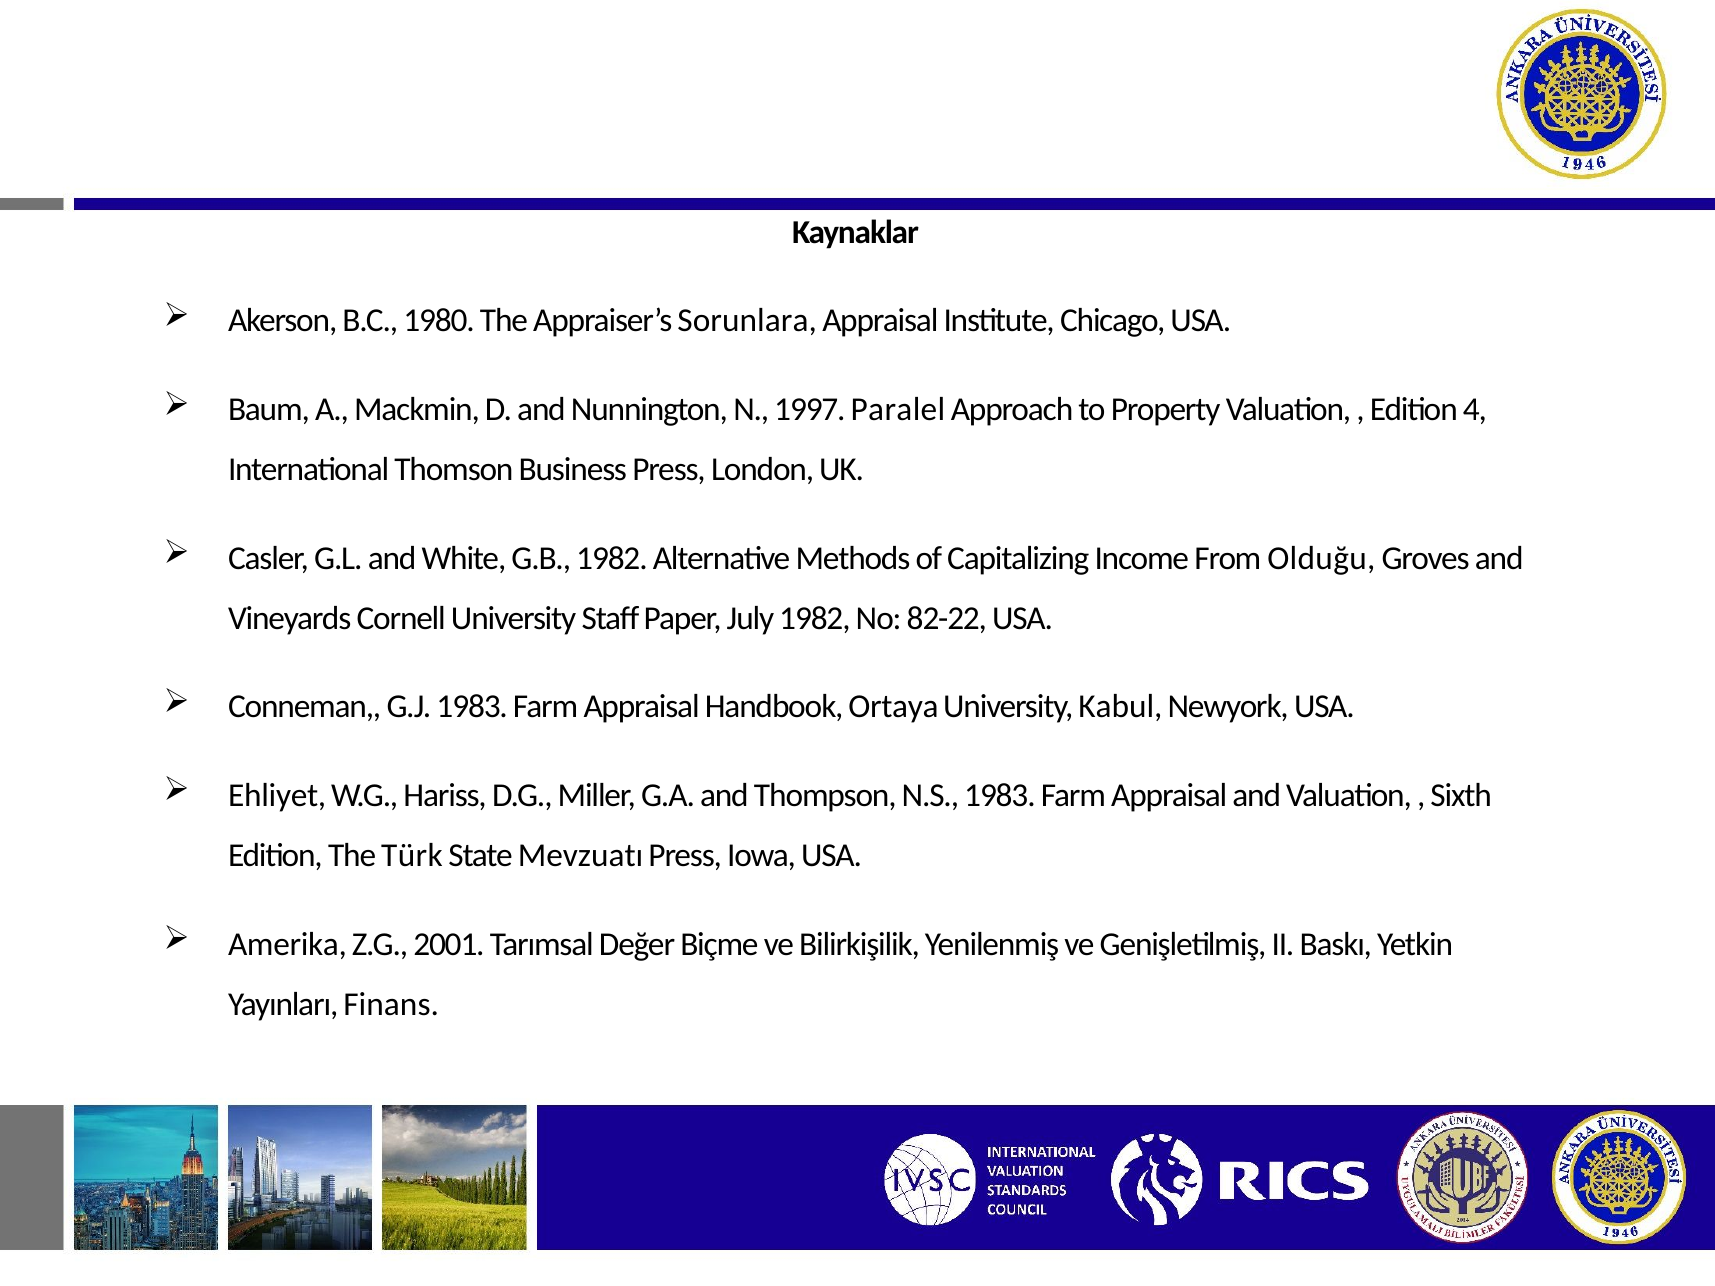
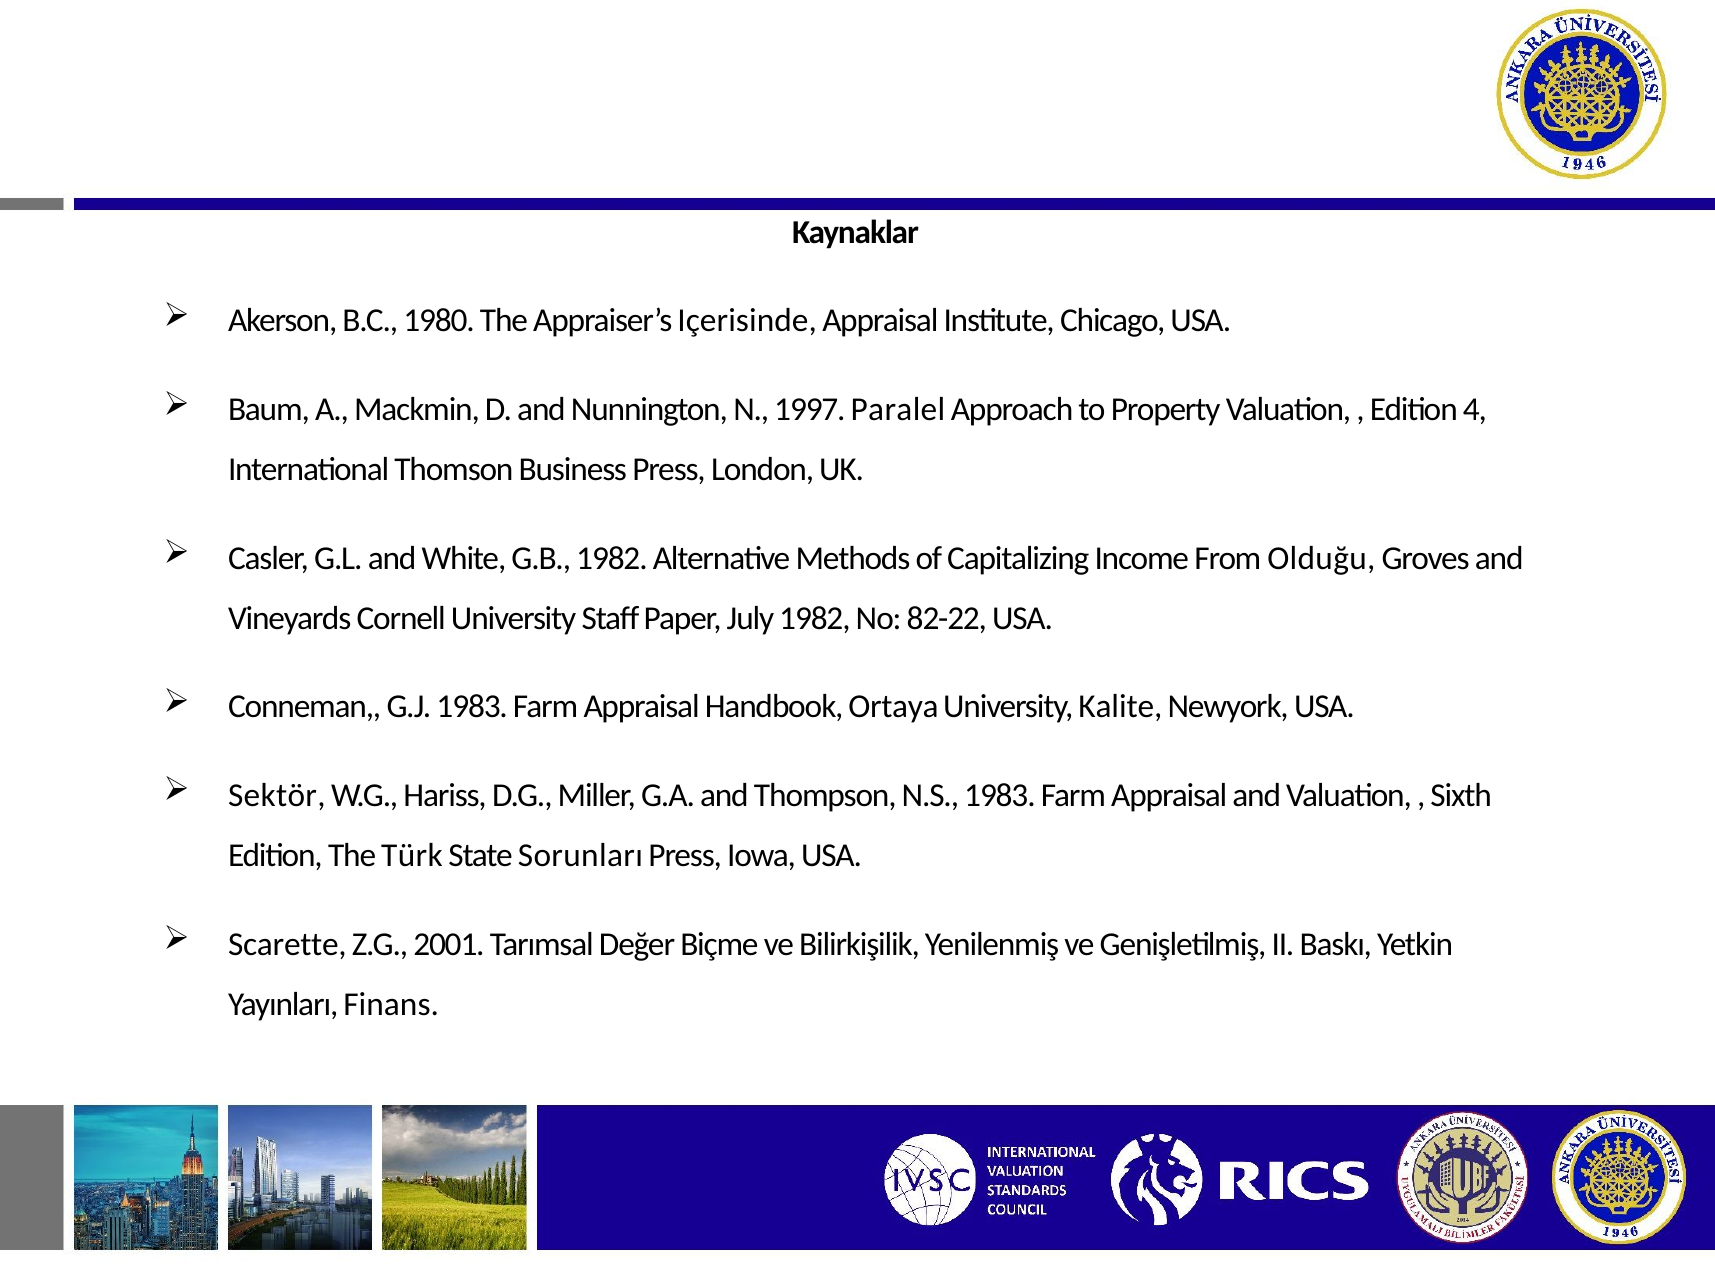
Sorunlara: Sorunlara -> Içerisinde (747, 321)
Kabul: Kabul -> Kalite (1120, 707)
Ehliyet: Ehliyet -> Sektör (277, 796)
Mevzuatı: Mevzuatı -> Sorunları (580, 856)
Amerika: Amerika -> Scarette (287, 944)
